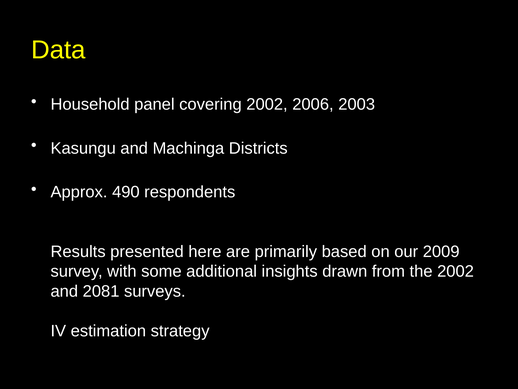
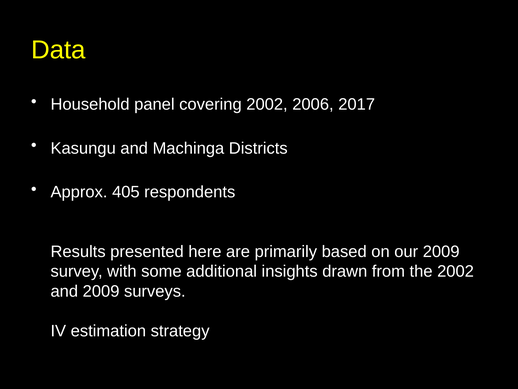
2003: 2003 -> 2017 (357, 104)
490: 490 -> 405 (126, 192)
and 2081: 2081 -> 2009 (101, 291)
